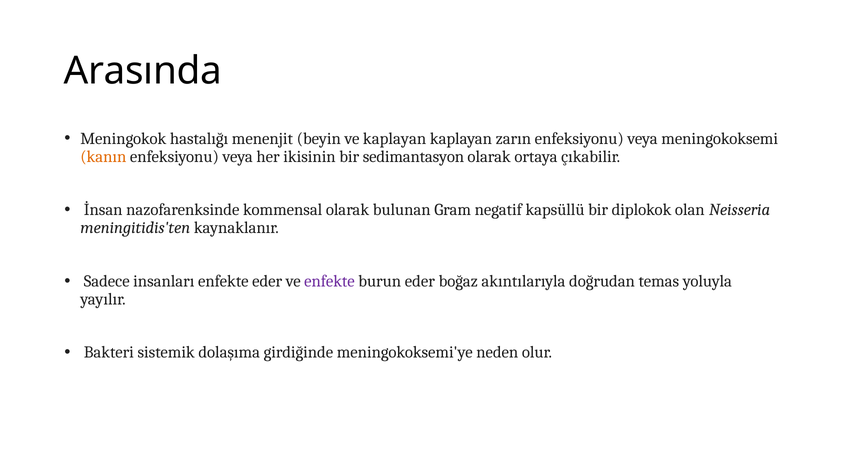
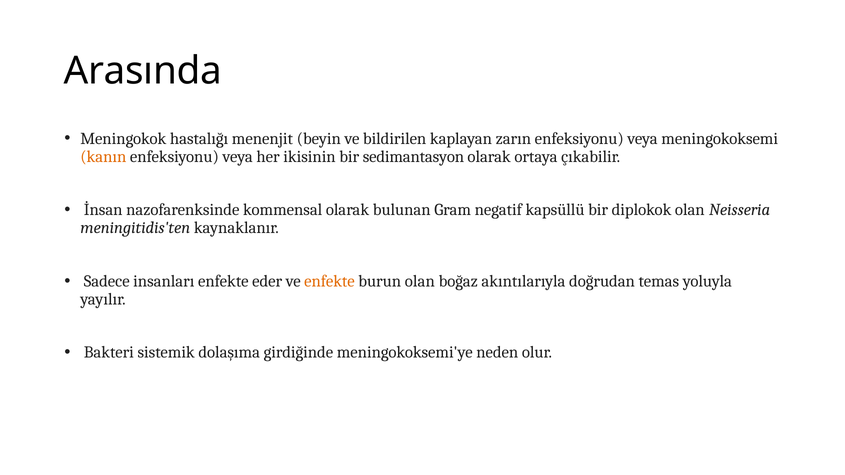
ve kaplayan: kaplayan -> bildirilen (395, 139)
enfekte colour: purple -> orange (329, 281)
burun eder: eder -> olan (420, 281)
